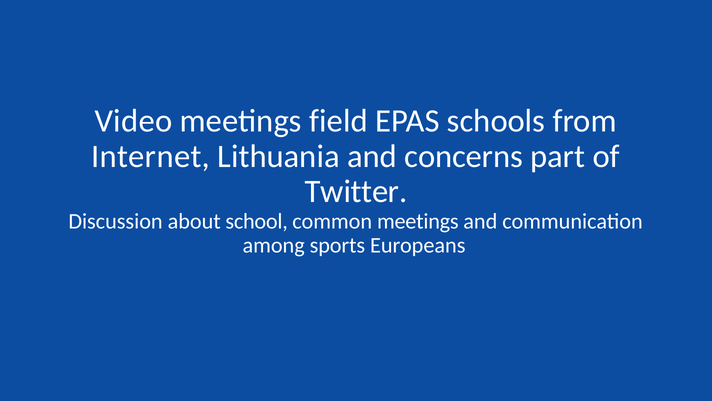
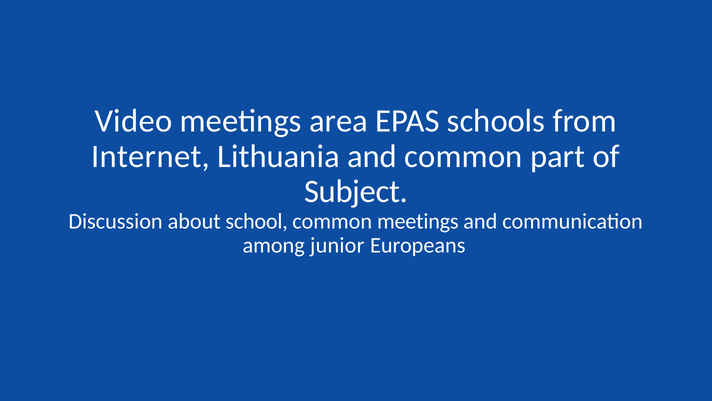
field: field -> area (338, 121)
and concerns: concerns -> common (464, 156)
Twitter: Twitter -> Subject (356, 191)
sports: sports -> junior (337, 245)
